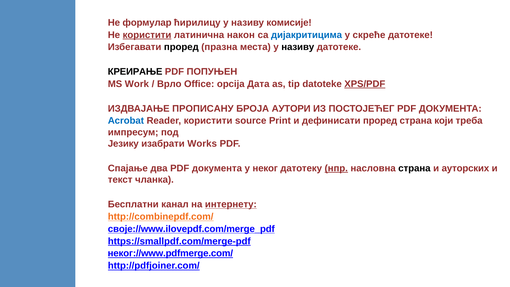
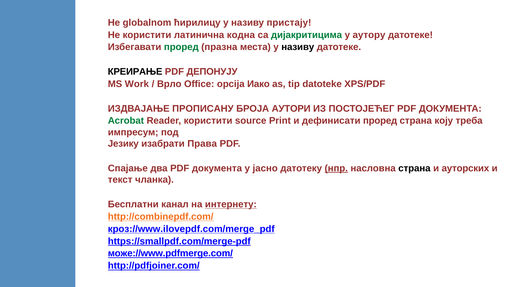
формулар: формулар -> globalnom (147, 23)
комисије: комисије -> пристају (289, 23)
користити underline: present -> none (147, 35)
након: након -> кодна (241, 35)
дијакритицима colour: blue -> green (307, 35)
скреће: скреће -> аутору (369, 35)
проред colour: black -> green (181, 47)
ПОПУЊЕН: ПОПУЊЕН -> ДЕПОНУЈУ (212, 72)
Дата: Дата -> Иако (258, 84)
XPS/PDF underline: present -> none (365, 84)
Acrobat colour: blue -> green (126, 121)
који: који -> коју (444, 121)
Works: Works -> Права (202, 144)
неког: неког -> јасно (265, 168)
своје://www.ilovepdf.com/merge_pdf: своје://www.ilovepdf.com/merge_pdf -> кроз://www.ilovepdf.com/merge_pdf (191, 229)
неког://www.pdfmerge.com/: неког://www.pdfmerge.com/ -> може://www.pdfmerge.com/ (170, 253)
